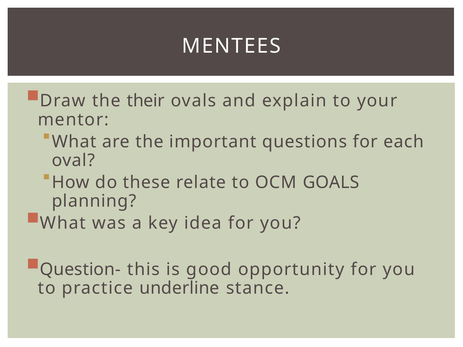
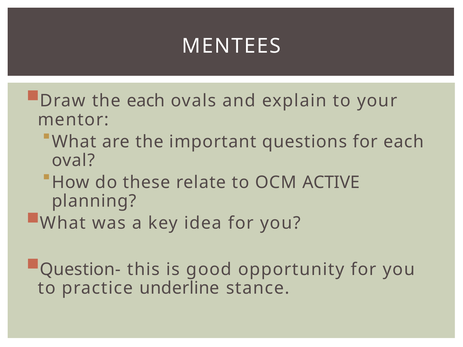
the their: their -> each (146, 101)
GOALS: GOALS -> ACTIVE (331, 183)
